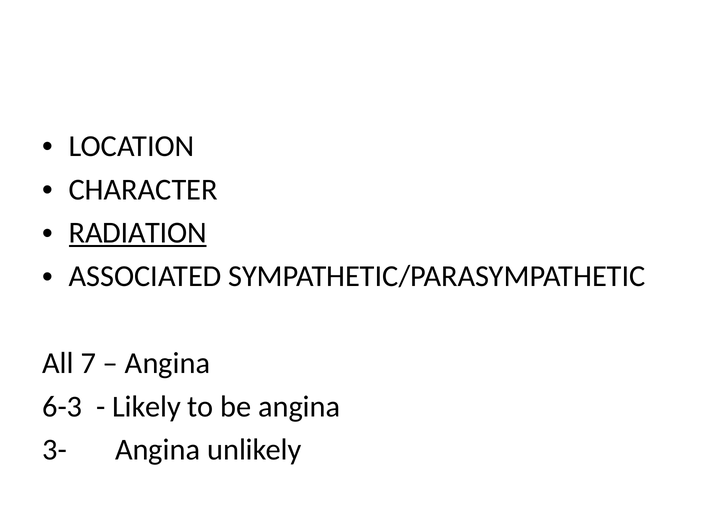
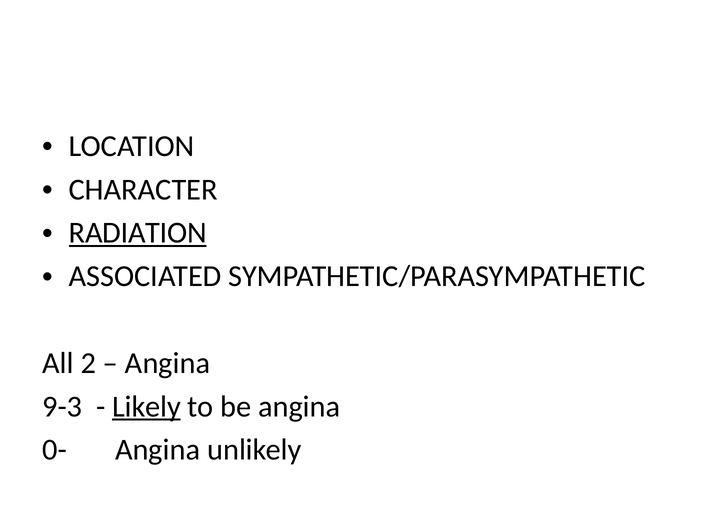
7: 7 -> 2 (88, 363)
6-3: 6-3 -> 9-3 (62, 406)
Likely underline: none -> present (146, 406)
3-: 3- -> 0- (55, 450)
